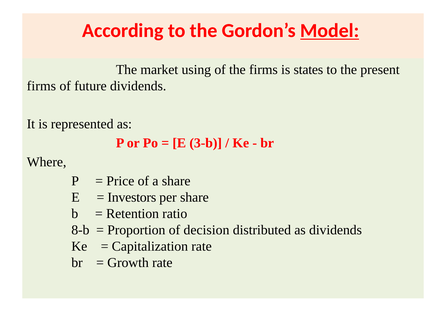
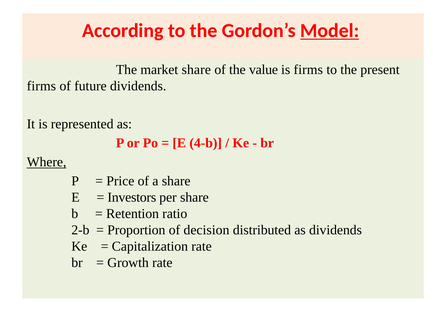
market using: using -> share (196, 70)
the firms: firms -> value (264, 70)
is states: states -> firms (308, 70)
3-b: 3-b -> 4-b (206, 143)
Where underline: none -> present (47, 162)
8-b: 8-b -> 2-b (80, 230)
